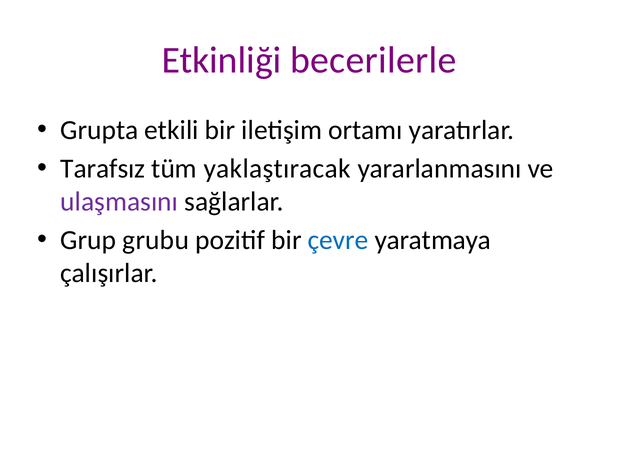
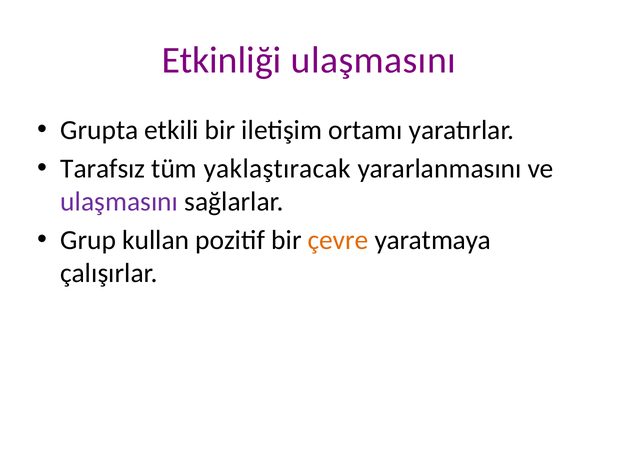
Etkinliği becerilerle: becerilerle -> ulaşmasını (373, 60)
grubu: grubu -> kullan (156, 240)
çevre colour: blue -> orange (338, 240)
